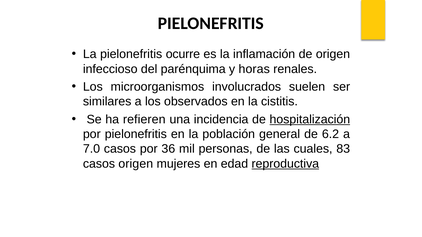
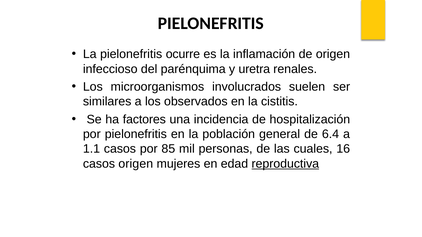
horas: horas -> uretra (254, 69)
refieren: refieren -> factores (144, 120)
hospitalización underline: present -> none (310, 120)
6.2: 6.2 -> 6.4 (331, 134)
7.0: 7.0 -> 1.1 (91, 149)
36: 36 -> 85 (168, 149)
83: 83 -> 16 (343, 149)
